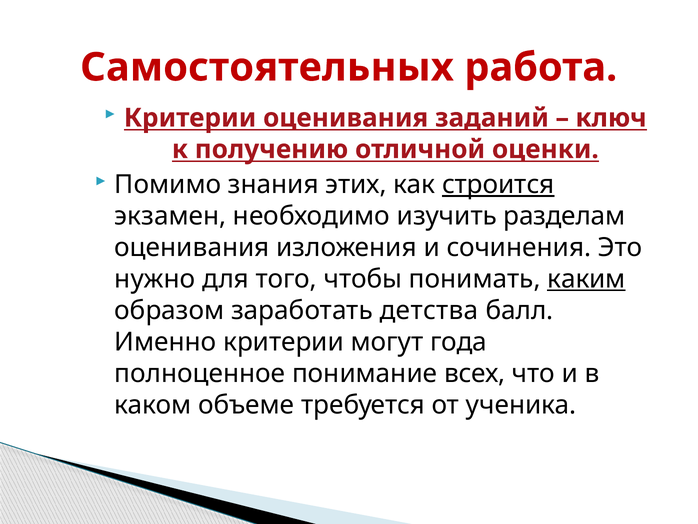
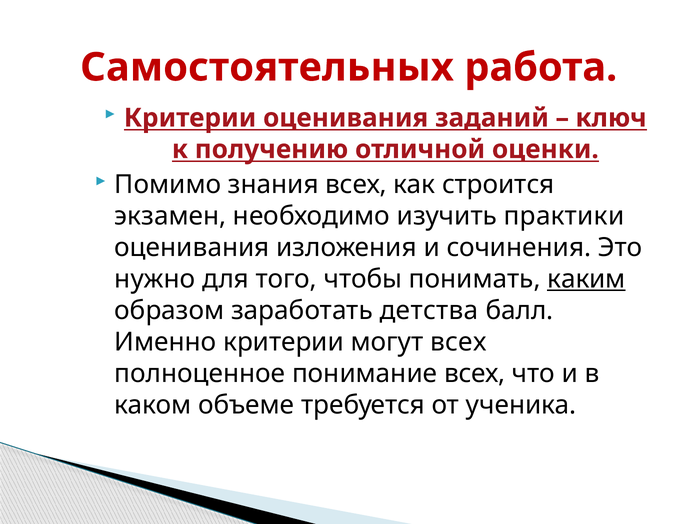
знания этих: этих -> всех (356, 185)
строится underline: present -> none (498, 185)
разделам: разделам -> практики (564, 216)
могут года: года -> всех (458, 342)
